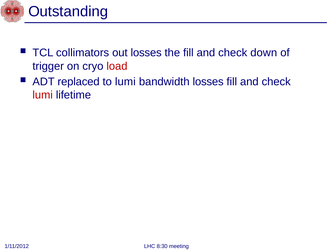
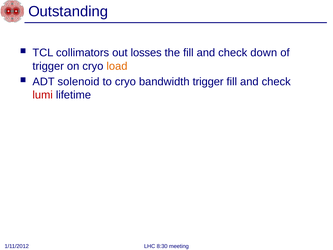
load colour: red -> orange (117, 66)
replaced: replaced -> solenoid (78, 82)
to lumi: lumi -> cryo (125, 82)
bandwidth losses: losses -> trigger (208, 82)
